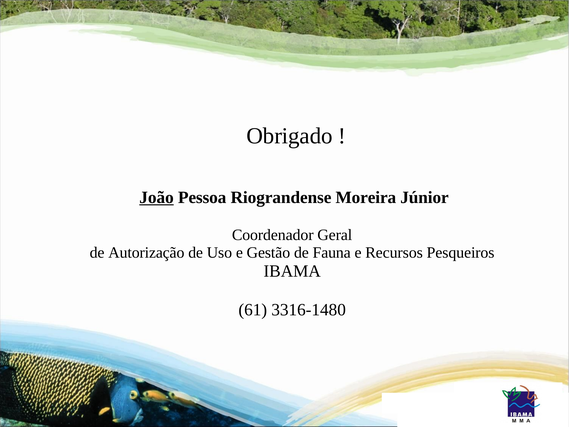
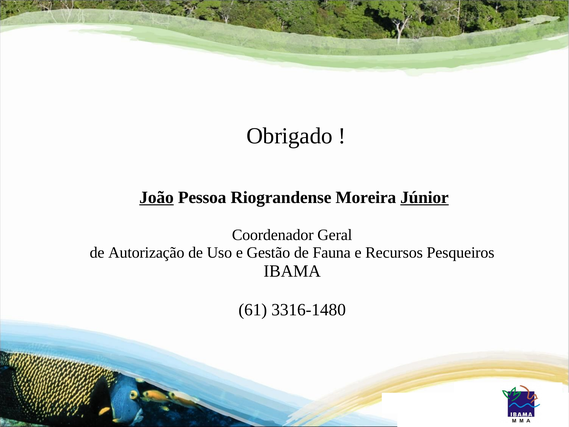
Júnior underline: none -> present (424, 197)
